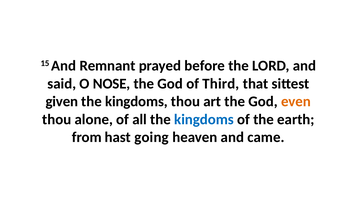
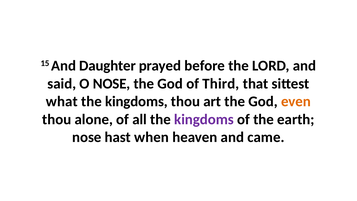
Remnant: Remnant -> Daughter (108, 66)
given: given -> what (62, 101)
kingdoms colour: blue -> purple (204, 119)
from: from -> nose (87, 137)
going: going -> when (152, 137)
